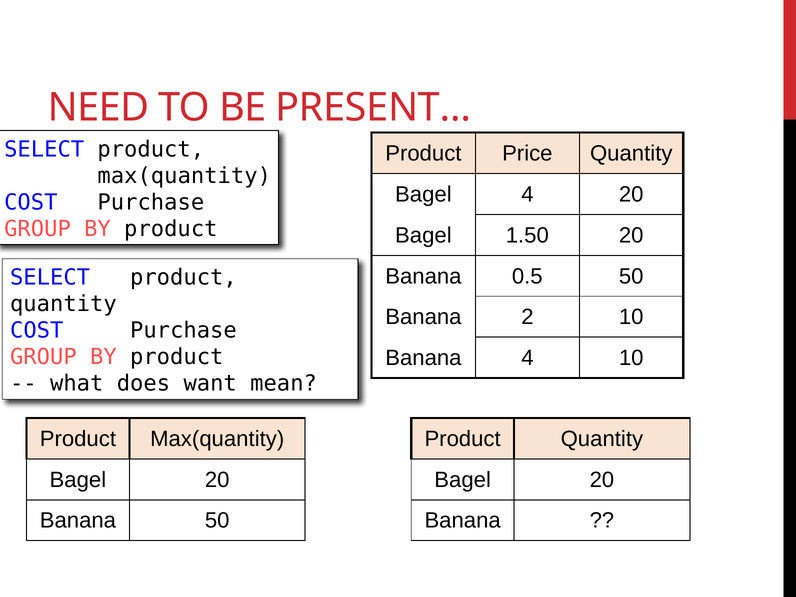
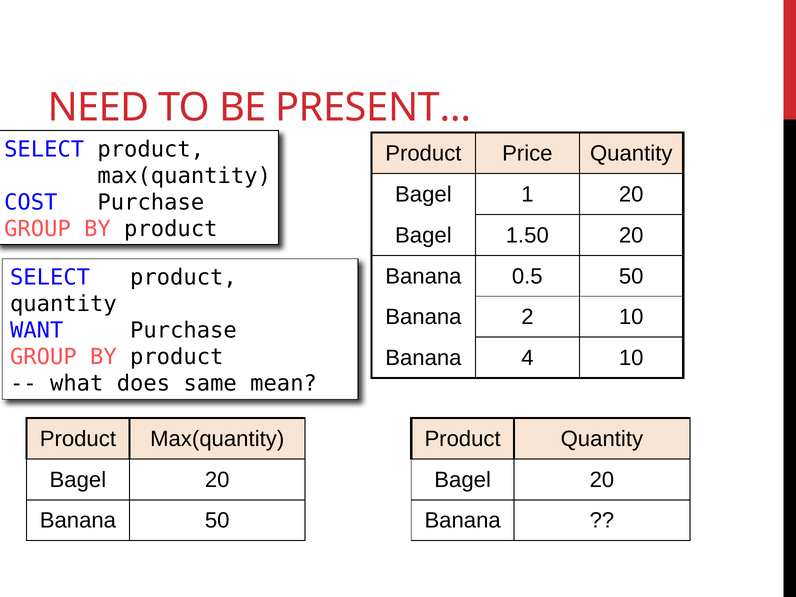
Bagel 4: 4 -> 1 (527, 194)
COST: COST -> WANT (37, 331)
want: want -> same (210, 384)
